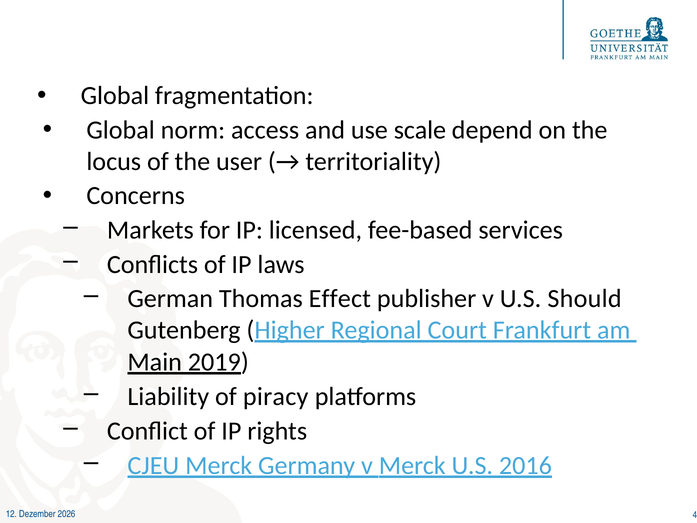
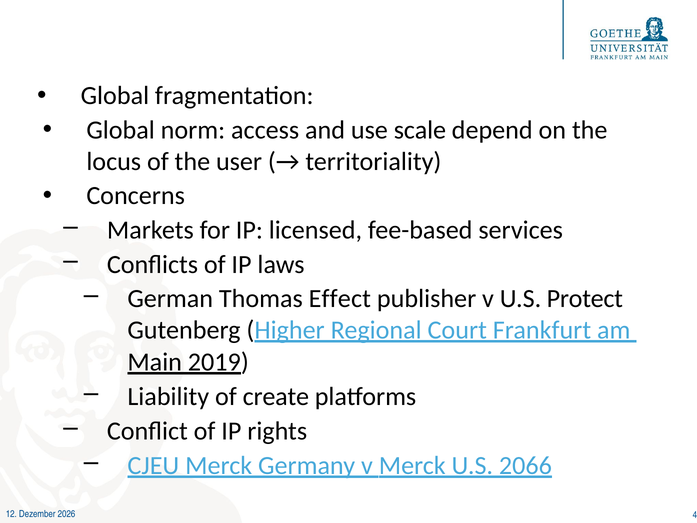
Should: Should -> Protect (585, 299)
piracy: piracy -> create (276, 397)
2016: 2016 -> 2066 (525, 465)
